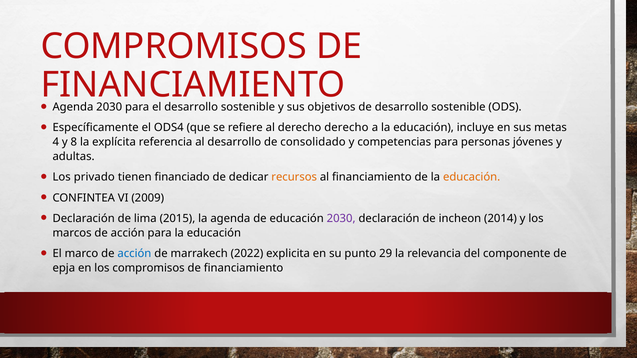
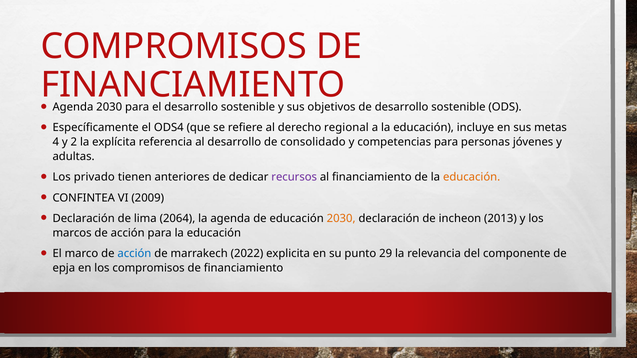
derecho derecho: derecho -> regional (346, 128)
8: 8 -> 2 (74, 142)
financiado: financiado -> anteriores (182, 177)
recursos colour: orange -> purple (294, 177)
2015: 2015 -> 2064 (177, 219)
2030 colour: purple -> orange (341, 219)
2014: 2014 -> 2013 (500, 219)
